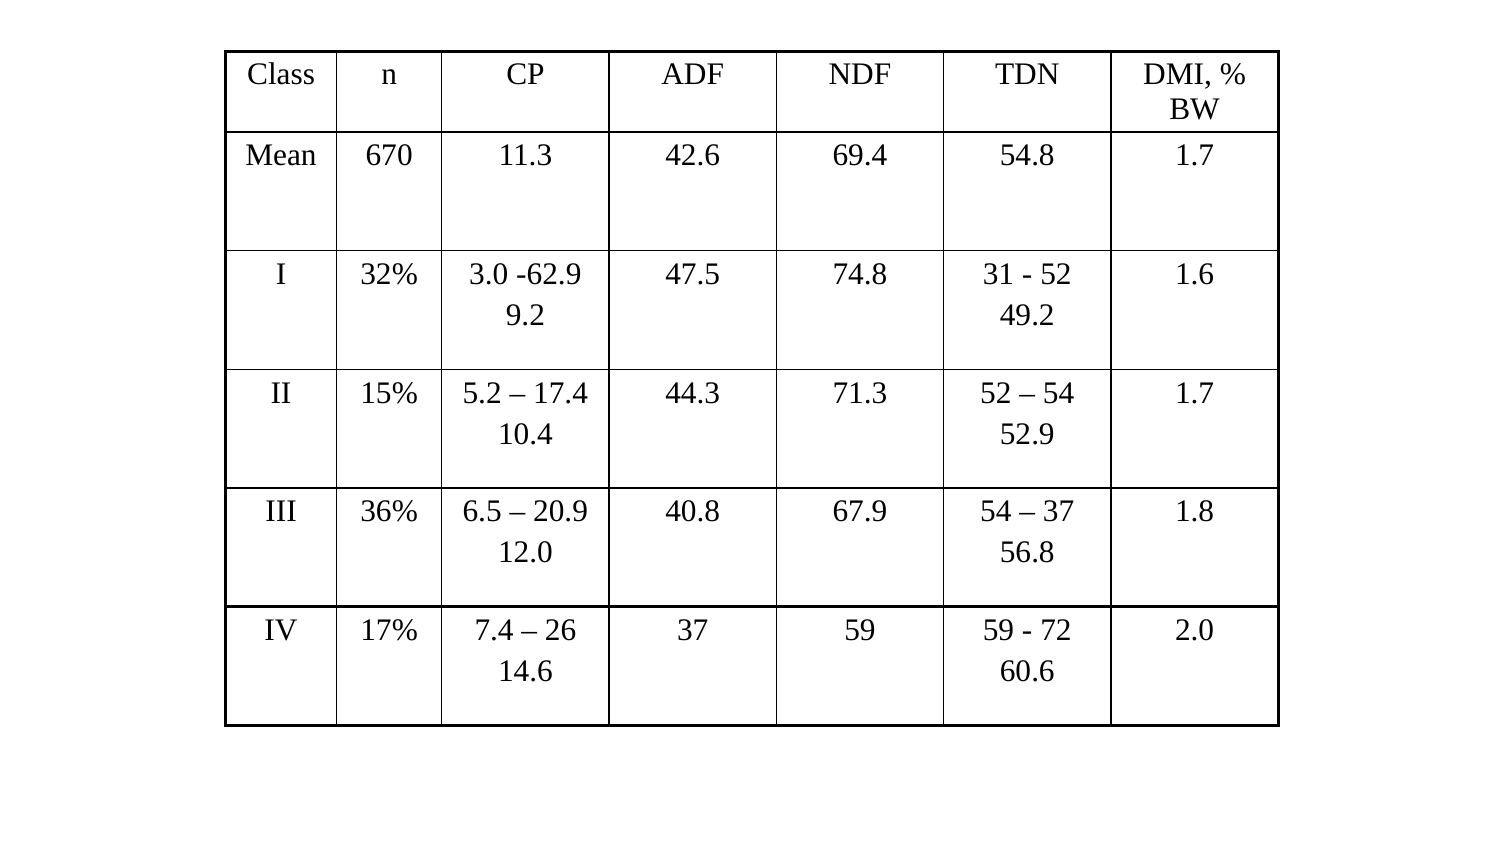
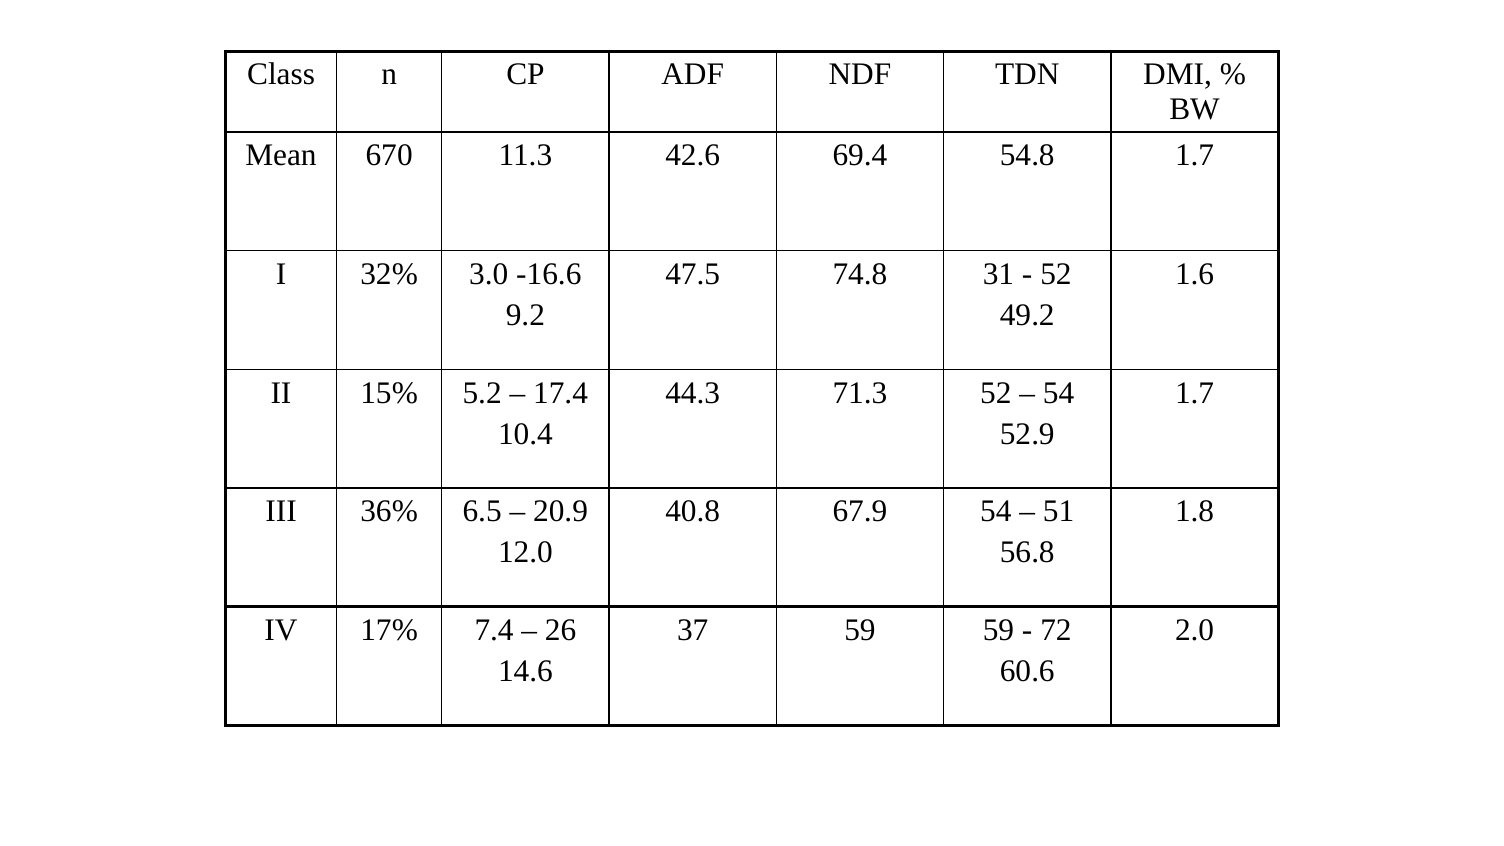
-62.9: -62.9 -> -16.6 (549, 274)
37: 37 -> 51 (1059, 511)
